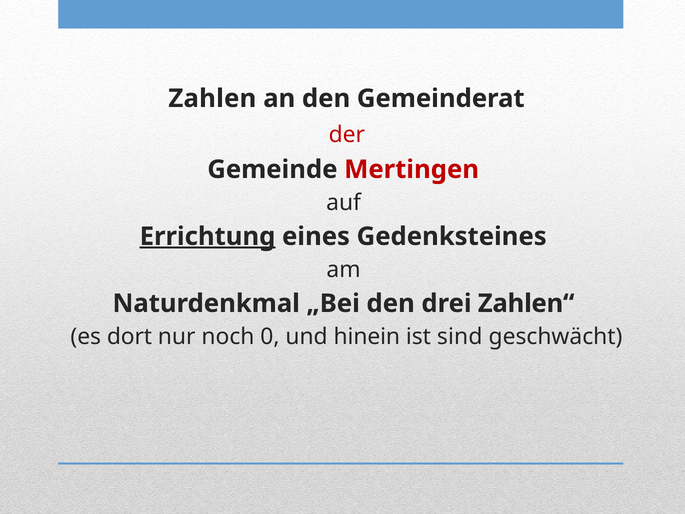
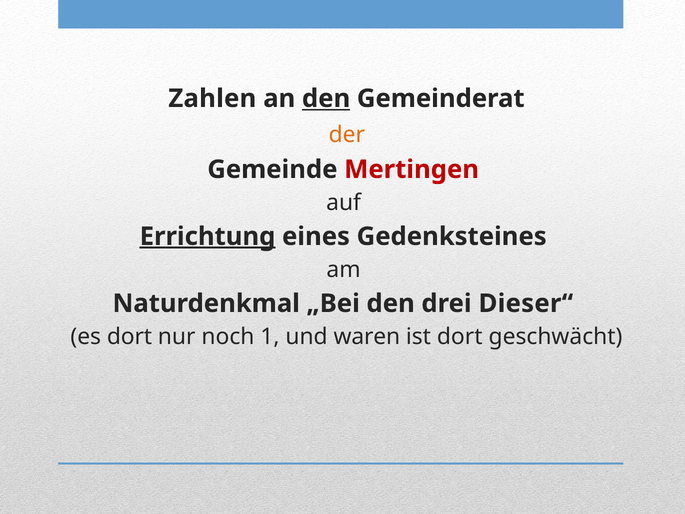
den underline: none -> present (326, 98)
der colour: red -> orange (347, 135)
Zahlen“: Zahlen“ -> Dieser“ (526, 303)
0: 0 -> 1 (270, 336)
hinein: hinein -> waren (367, 336)
ist sind: sind -> dort (460, 336)
